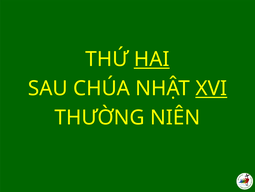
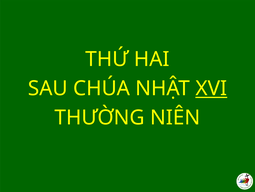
HAI underline: present -> none (152, 59)
